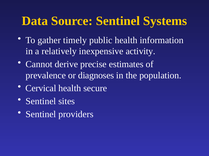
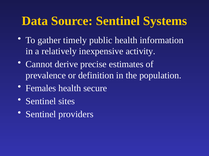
diagnoses: diagnoses -> definition (96, 76)
Cervical: Cervical -> Females (41, 89)
